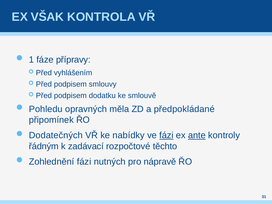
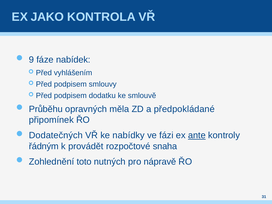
VŠAK: VŠAK -> JAKO (47, 17)
1: 1 -> 9 (31, 60)
přípravy: přípravy -> nabídek (73, 60)
Pohledu: Pohledu -> Průběhu (46, 109)
fázi underline: present -> none (166, 135)
zadávací: zadávací -> provádět (86, 146)
těchto: těchto -> snaha (165, 146)
Zohlednění fázi: fázi -> toto (84, 162)
